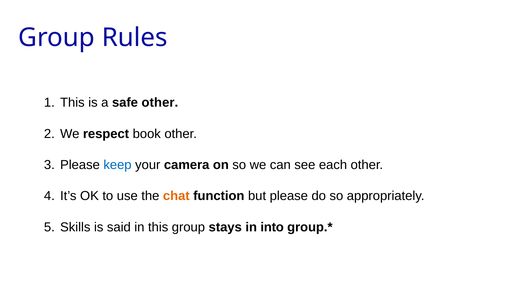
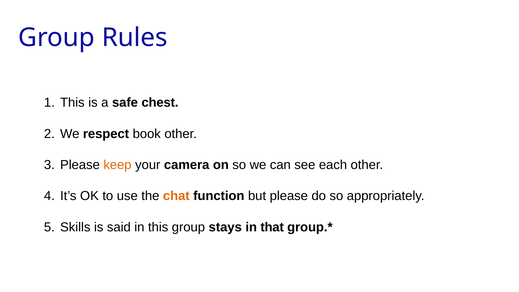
safe other: other -> chest (160, 103)
keep colour: blue -> orange (117, 165)
into: into -> that (272, 227)
